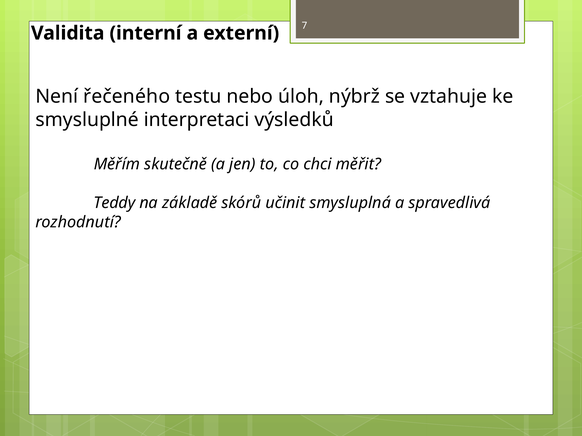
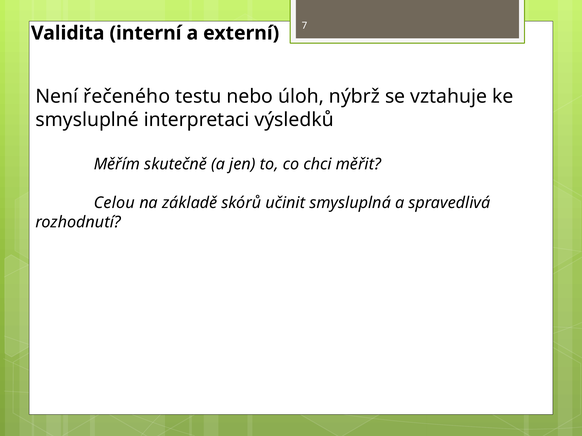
Teddy: Teddy -> Celou (114, 203)
